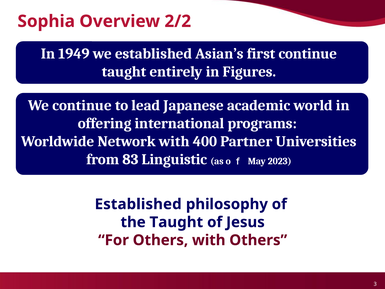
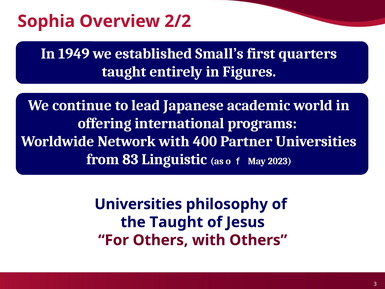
Asian’s: Asian’s -> Small’s (219, 54)
first continue: continue -> quarters (308, 54)
Established: Established -> Universities (138, 204)
